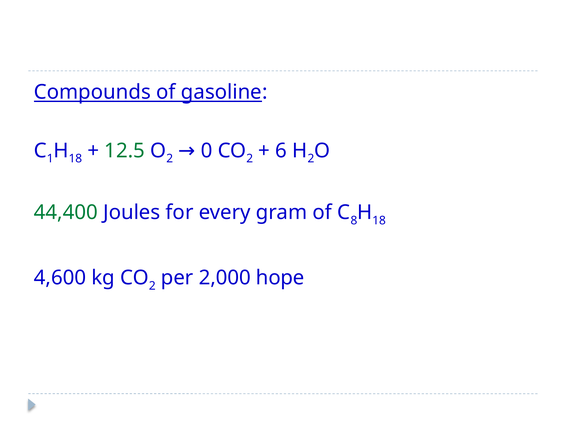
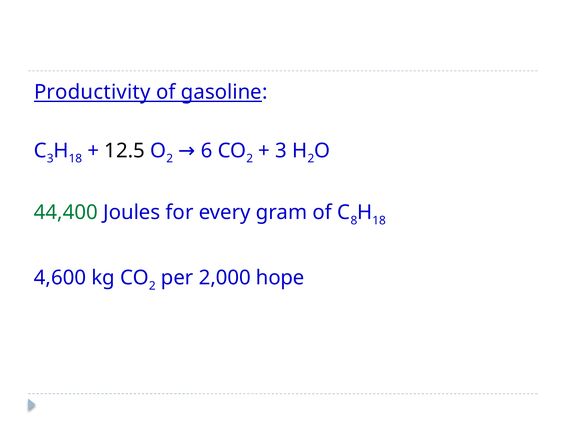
Compounds: Compounds -> Productivity (92, 92)
6: 6 -> 3 (281, 150)
1: 1 -> 3 (50, 158)
12.5 colour: green -> black (125, 150)
0: 0 -> 6 (207, 150)
